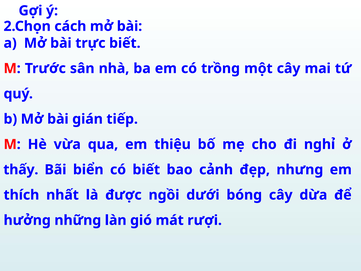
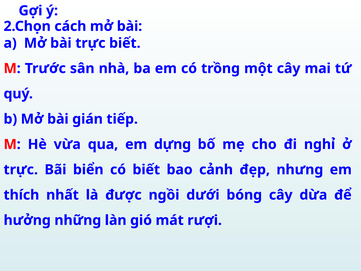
thiệu: thiệu -> dựng (173, 144)
thấy: thấy -> trực (21, 169)
